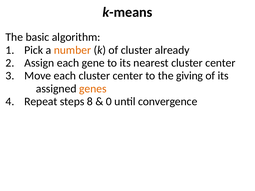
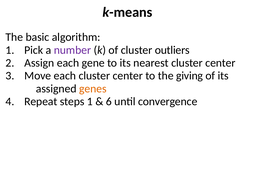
number colour: orange -> purple (72, 50)
already: already -> outliers (172, 50)
steps 8: 8 -> 1 (90, 102)
0: 0 -> 6 (109, 102)
